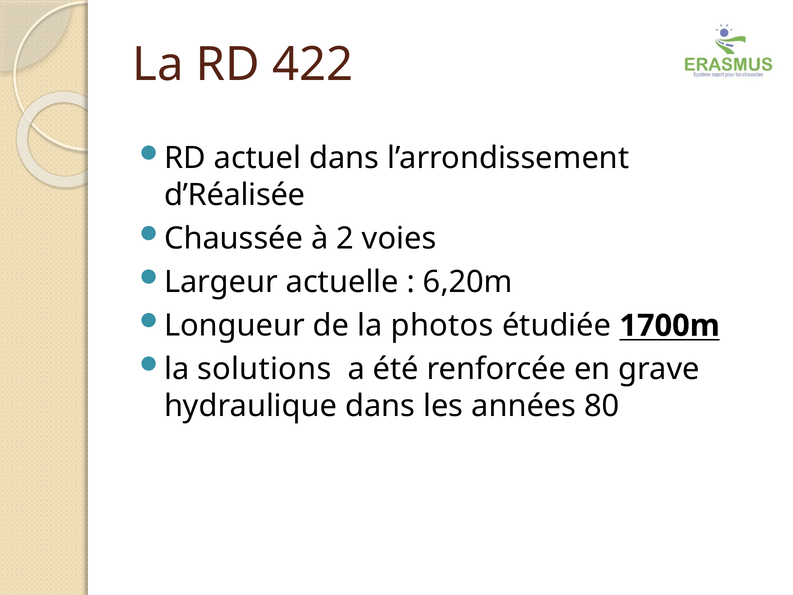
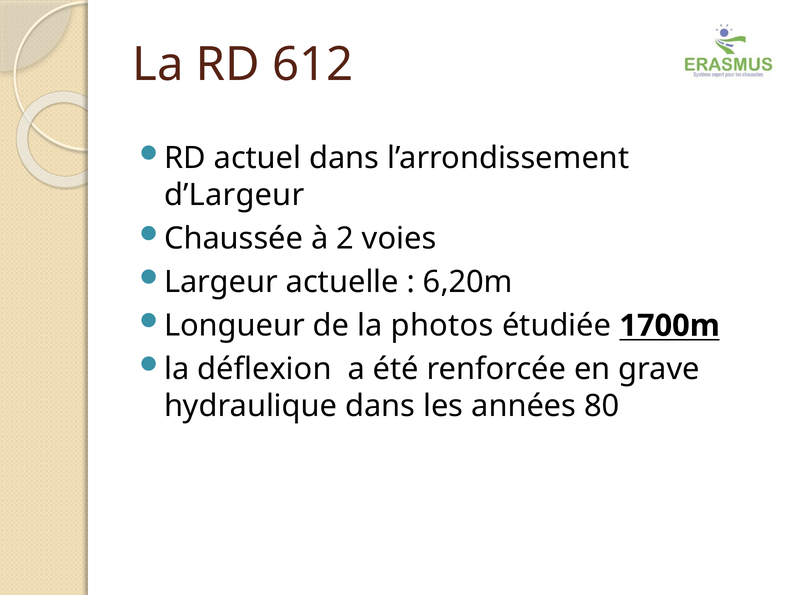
422: 422 -> 612 (313, 64)
d’Réalisée: d’Réalisée -> d’Largeur (234, 195)
solutions: solutions -> déflexion (264, 369)
